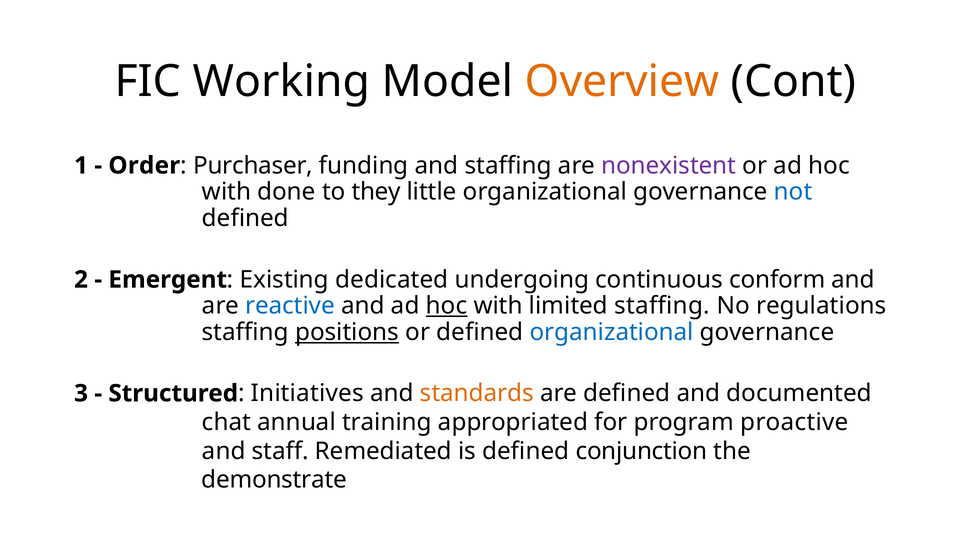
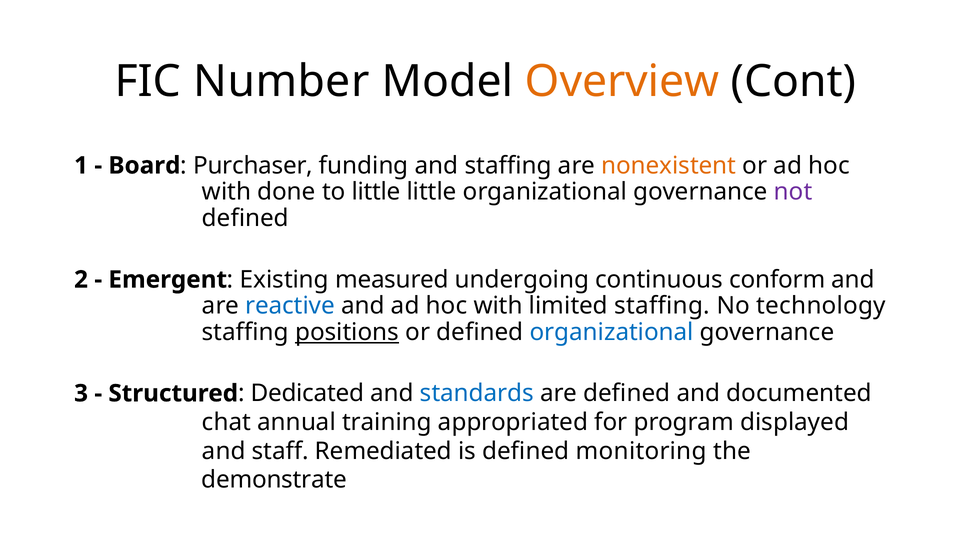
Working: Working -> Number (281, 82)
Order: Order -> Board (144, 165)
nonexistent colour: purple -> orange (669, 165)
to they: they -> little (376, 192)
not colour: blue -> purple (793, 192)
dedicated: dedicated -> measured (392, 279)
hoc underline: present -> none (447, 306)
regulations: regulations -> technology (821, 306)
Initiatives: Initiatives -> Dedicated (307, 393)
standards colour: orange -> blue (477, 393)
proactive: proactive -> displayed (795, 422)
conjunction: conjunction -> monitoring (641, 451)
